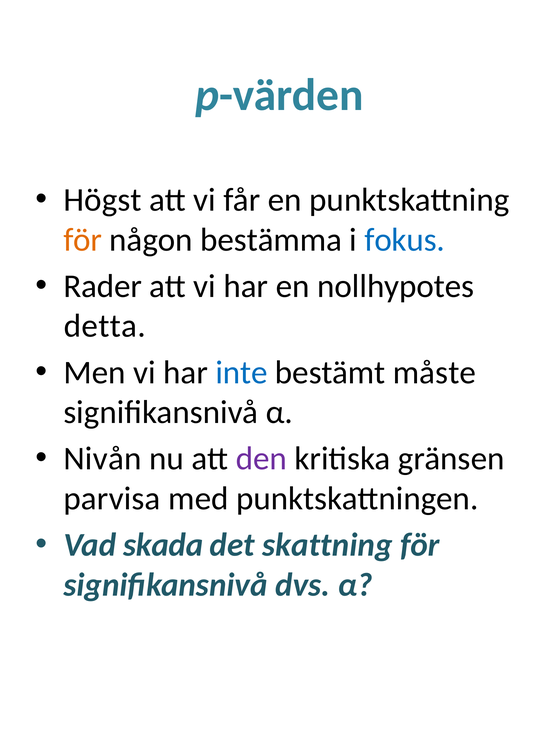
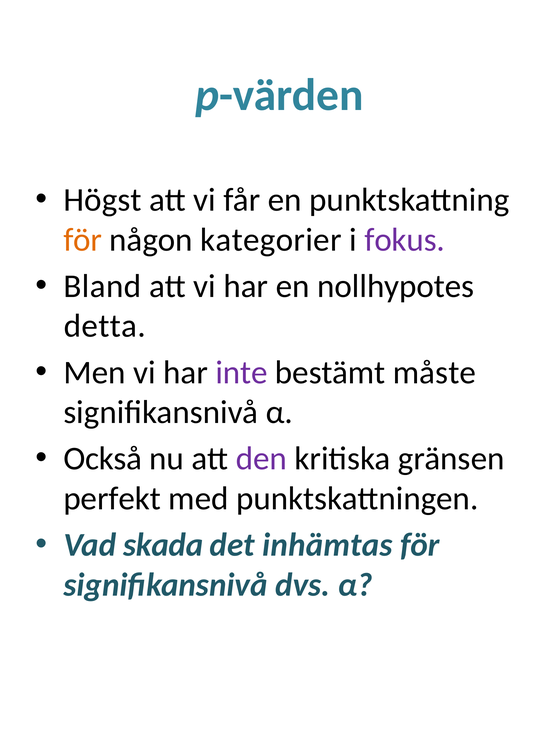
bestämma: bestämma -> kategorier (271, 240)
fokus colour: blue -> purple (405, 240)
Rader: Rader -> Bland (102, 286)
inte colour: blue -> purple (241, 372)
Nivån: Nivån -> Också (103, 458)
parvisa: parvisa -> perfekt (112, 498)
skattning: skattning -> inhämtas (327, 544)
